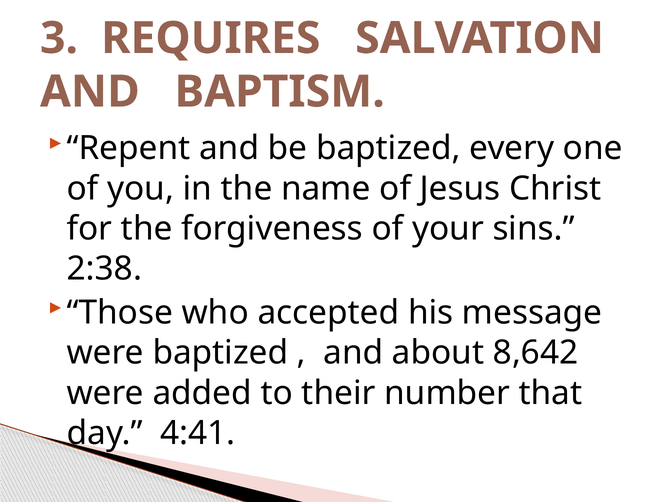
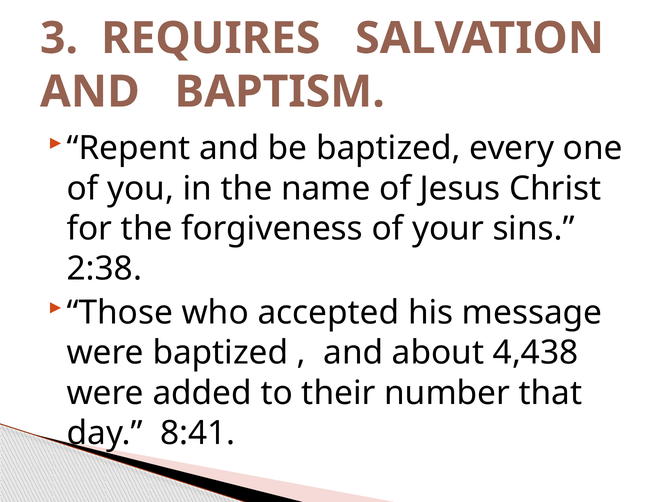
8,642: 8,642 -> 4,438 (536, 353)
4:41: 4:41 -> 8:41 (198, 433)
